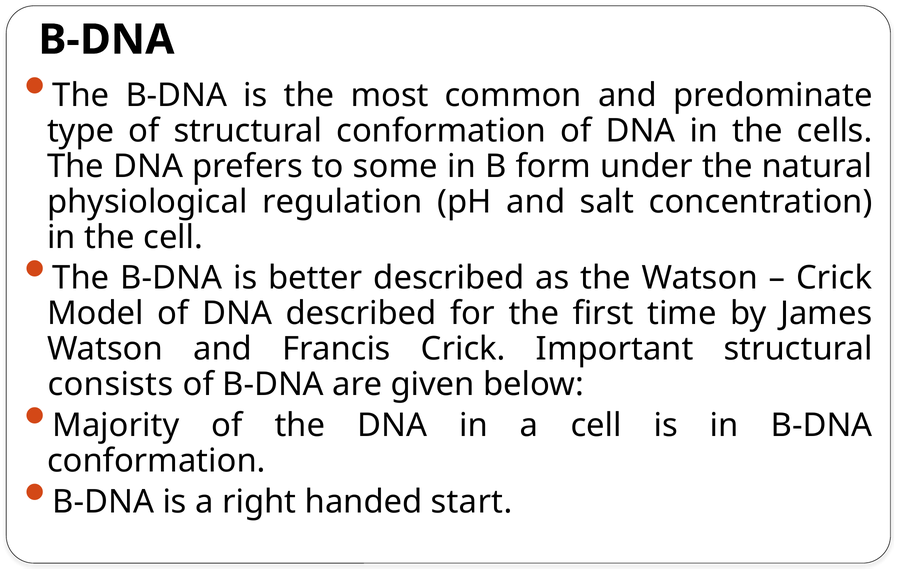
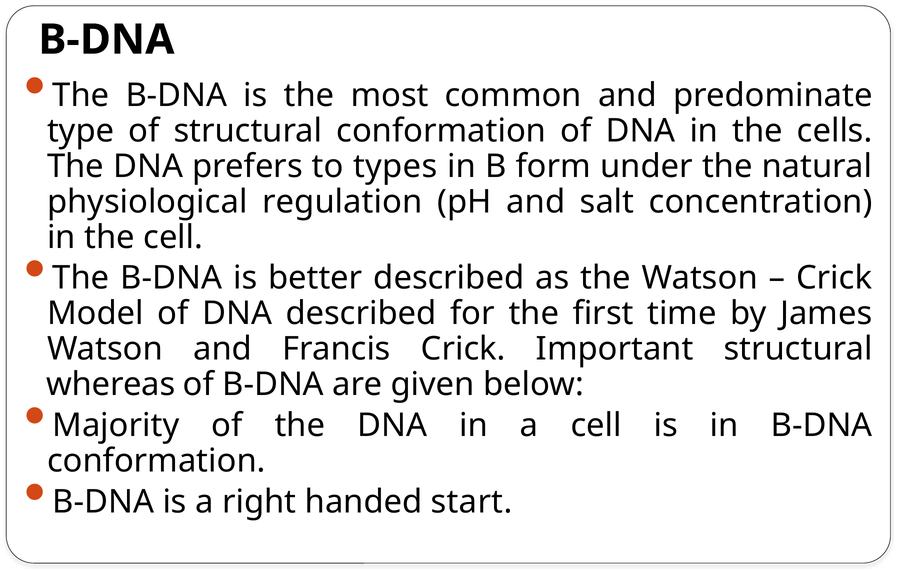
some: some -> types (395, 166)
consists: consists -> whereas (111, 385)
